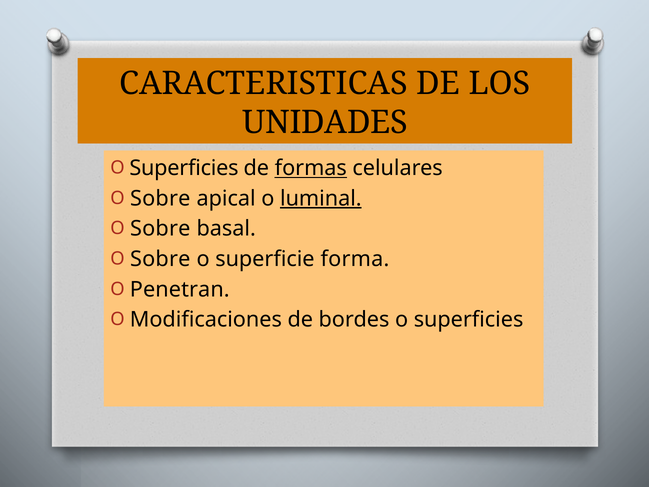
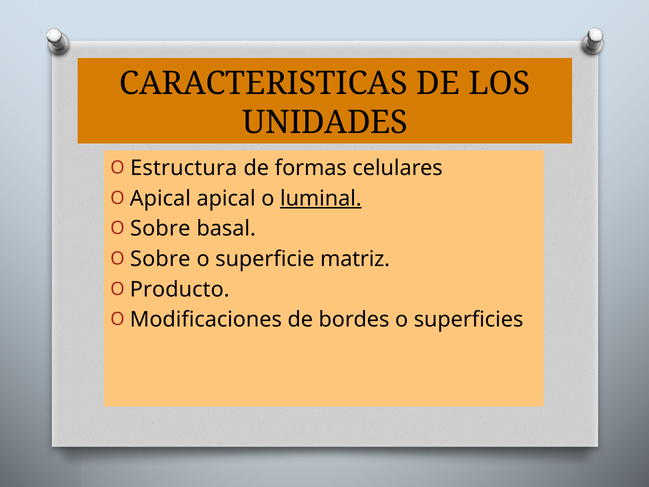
Superficies: Superficies -> Estructura (184, 168)
formas underline: present -> none (311, 168)
Sobre: Sobre -> Apical (160, 198)
forma: forma -> matriz (355, 259)
Penetran: Penetran -> Producto (180, 289)
